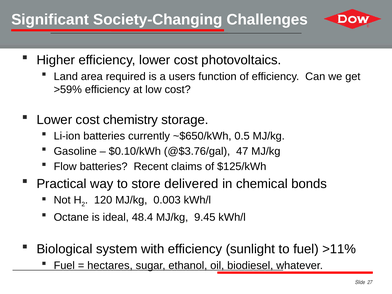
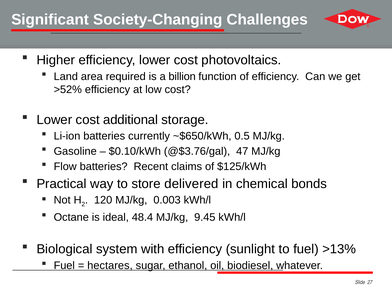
users: users -> billion (182, 76)
>59%: >59% -> >52% (68, 89)
chemistry: chemistry -> additional (131, 120)
>11%: >11% -> >13% (339, 249)
